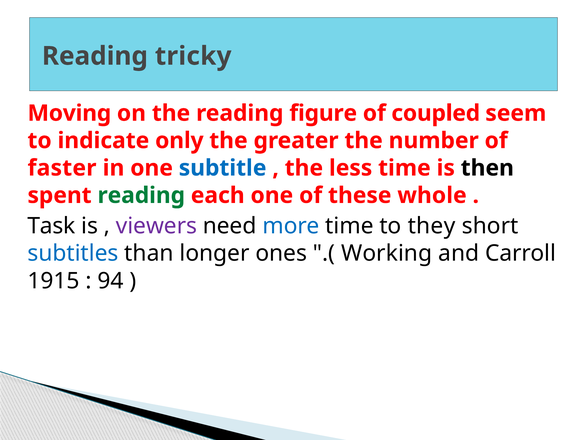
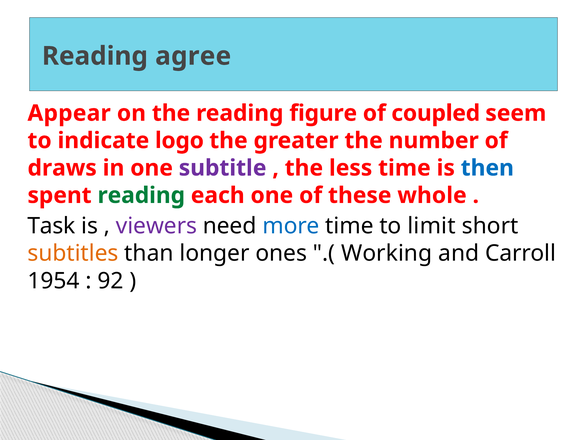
tricky: tricky -> agree (193, 56)
Moving: Moving -> Appear (69, 113)
only: only -> logo (179, 141)
faster: faster -> draws (62, 168)
subtitle colour: blue -> purple (223, 168)
then colour: black -> blue (487, 168)
they: they -> limit (432, 226)
subtitles colour: blue -> orange (73, 254)
1915: 1915 -> 1954 (54, 281)
94: 94 -> 92 (111, 281)
